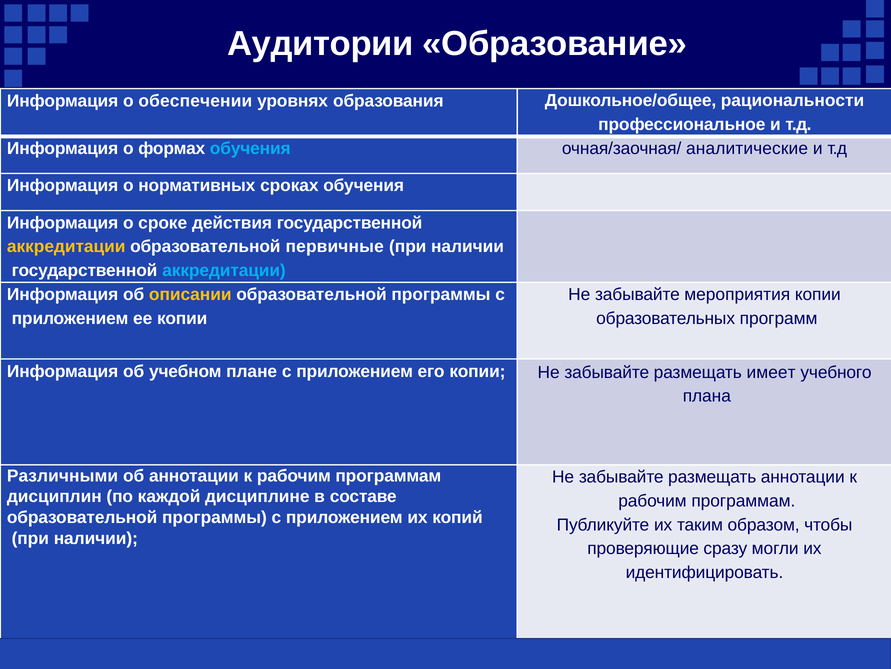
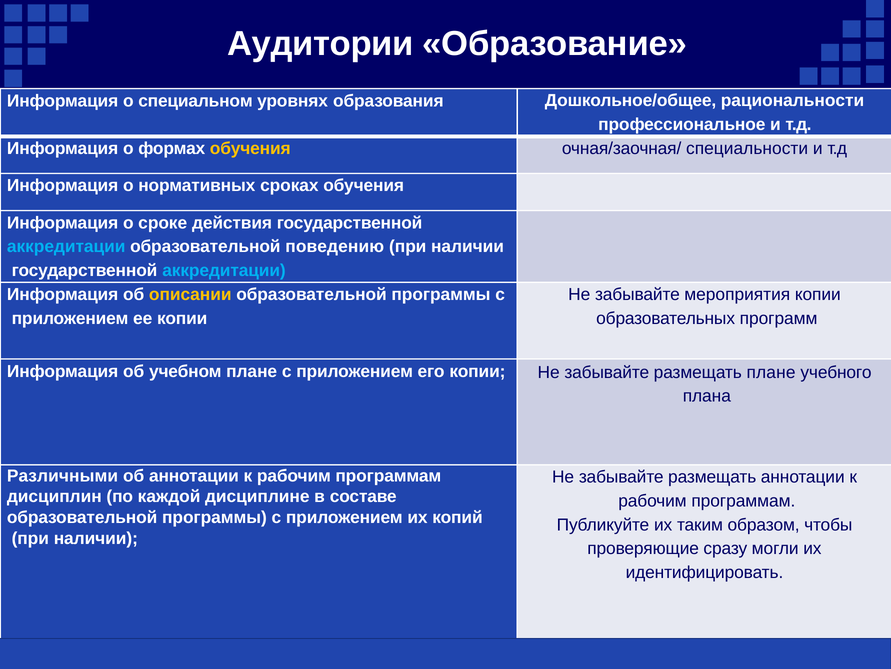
обеспечении: обеспечении -> специальном (195, 101)
аналитические: аналитические -> специальности (747, 148)
обучения colour: light blue -> yellow (250, 149)
аккредитации colour: yellow -> light blue (66, 246)
первичные: первичные -> поведению (335, 246)
размещать имеет: имеет -> плане (771, 372)
